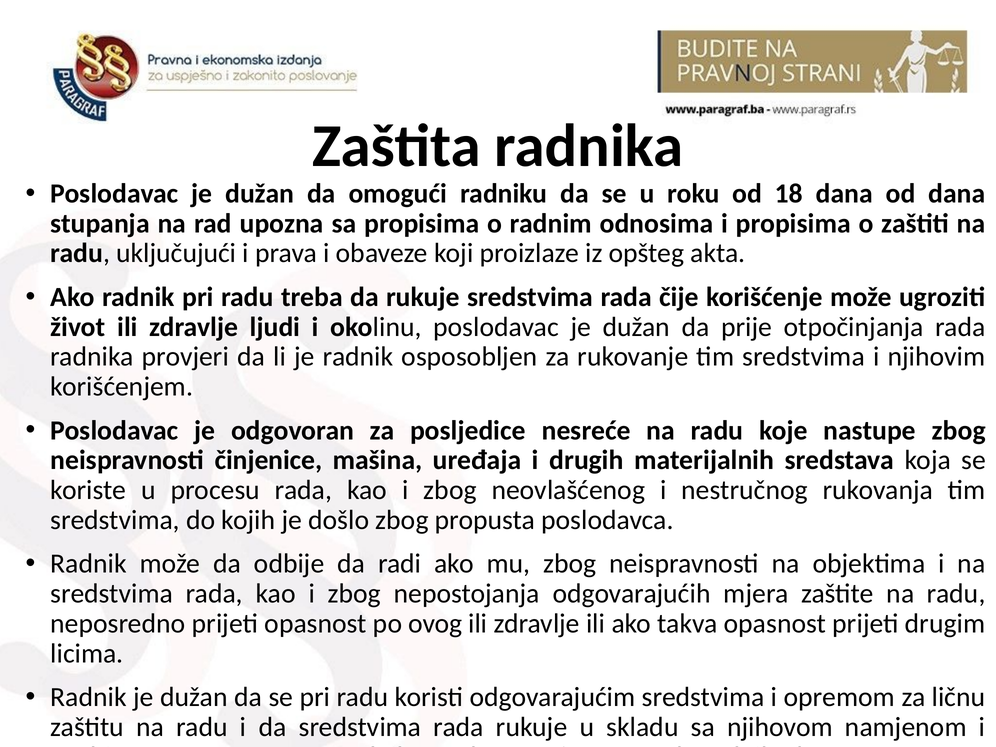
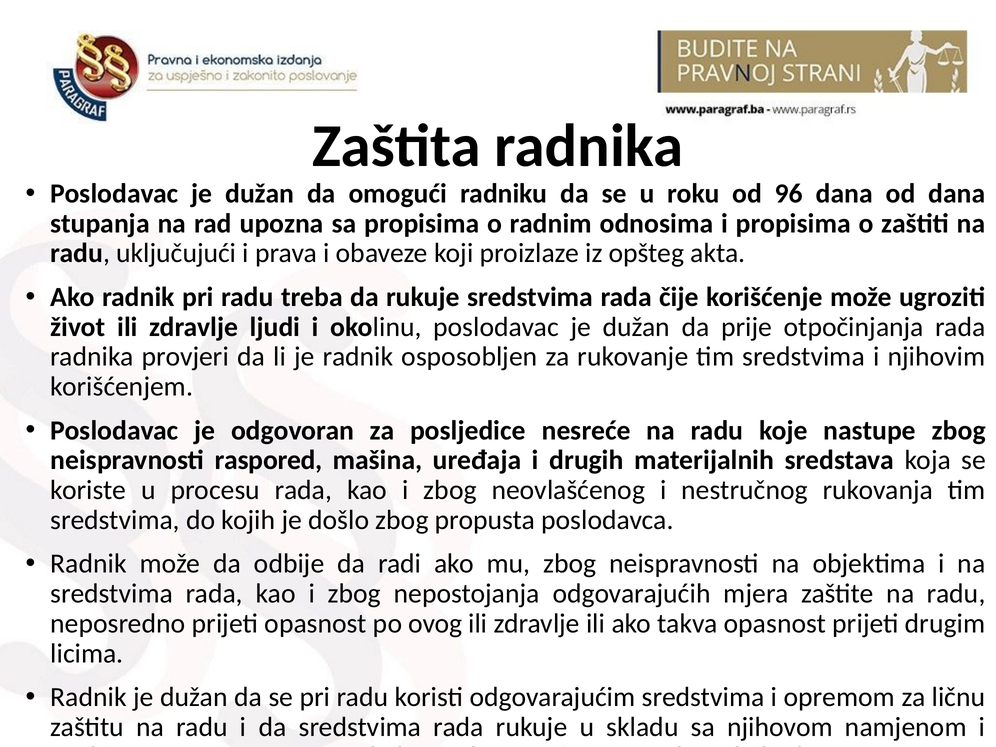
18: 18 -> 96 (789, 194)
činjenice: činjenice -> raspored (269, 460)
